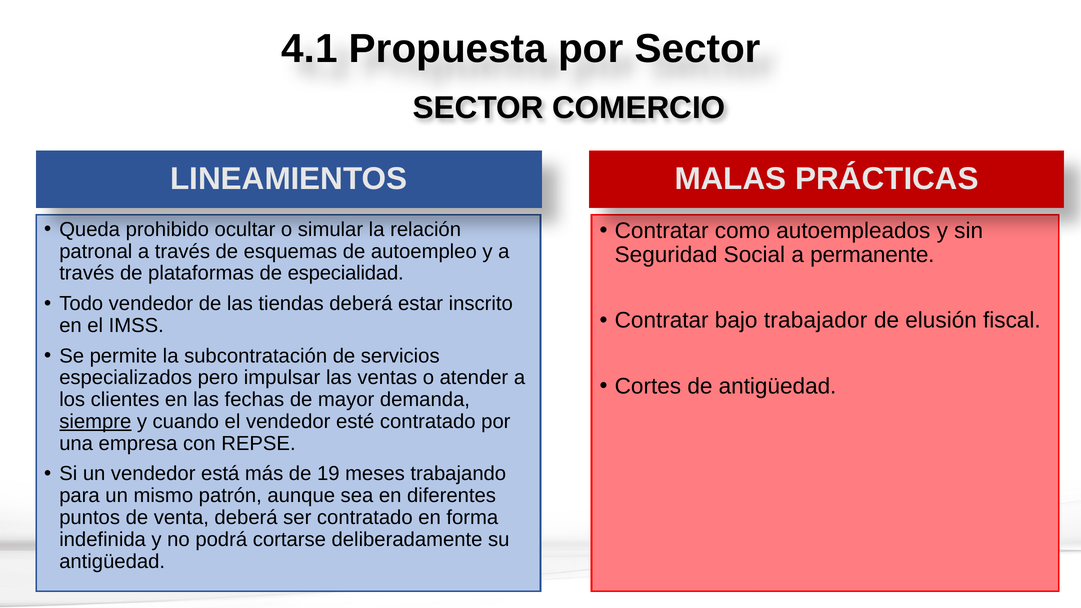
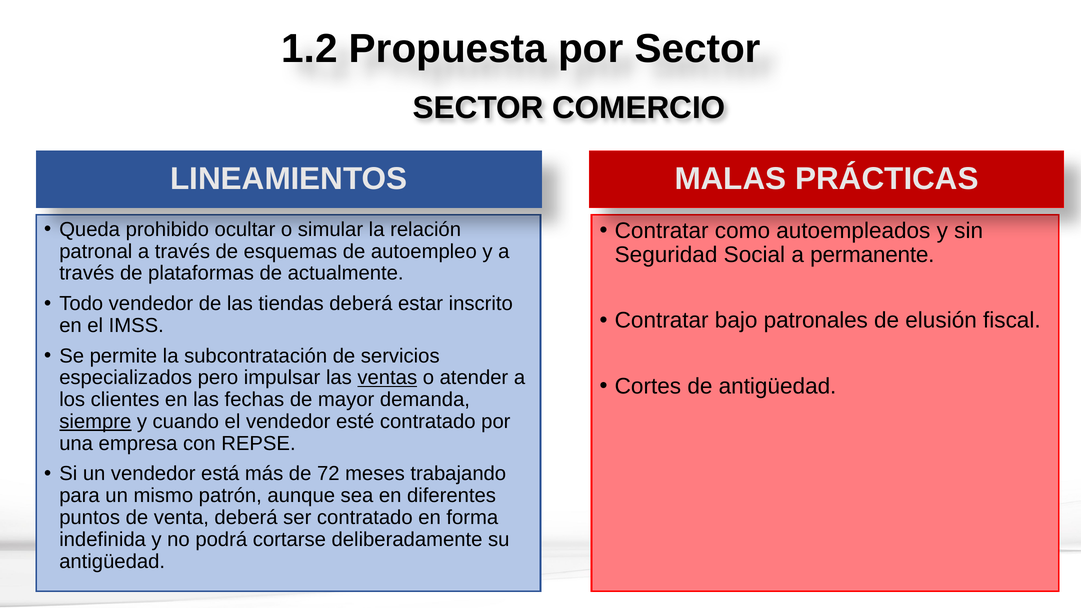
4.1: 4.1 -> 1.2 (310, 49)
especialidad: especialidad -> actualmente (346, 273)
trabajador: trabajador -> patronales (816, 321)
ventas underline: none -> present (387, 378)
19: 19 -> 72 (328, 474)
